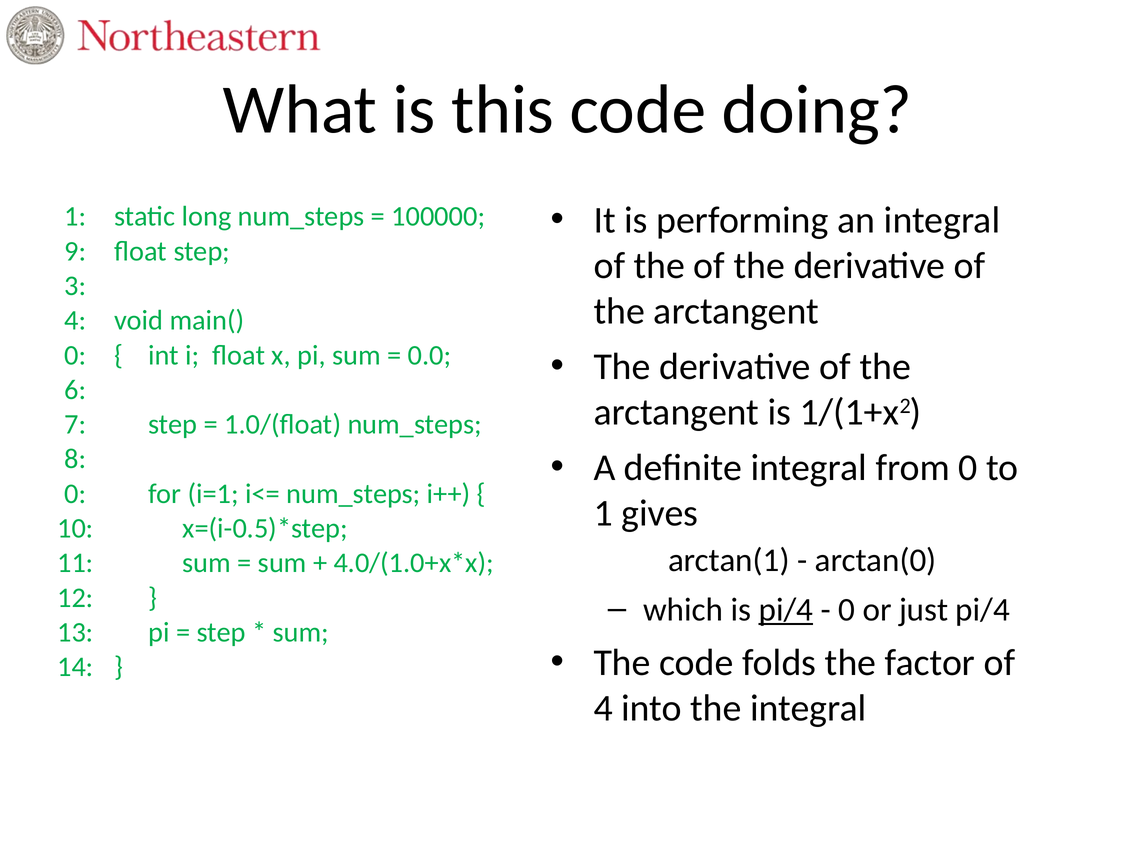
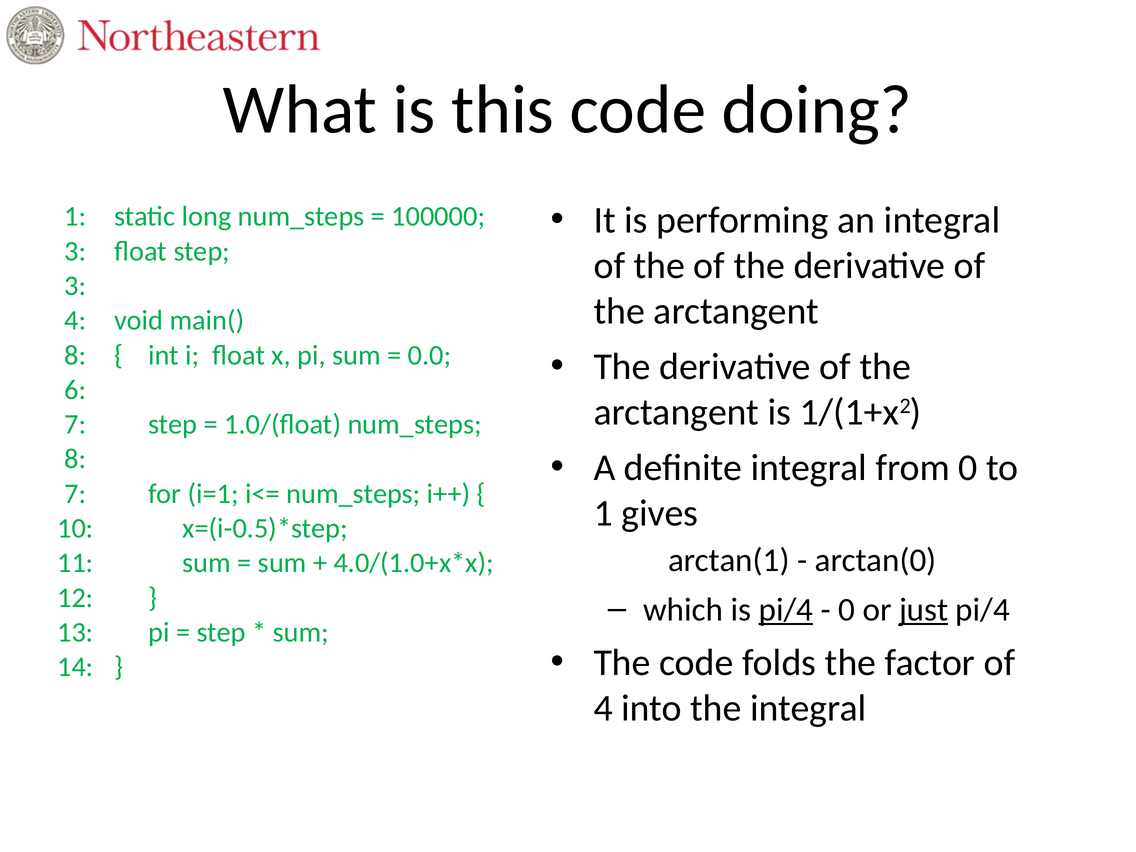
9: 9 -> 3 (75, 251)
0: 0 -> 8 (75, 355)
0: 0 -> 7 (75, 494)
just underline: none -> present (924, 610)
